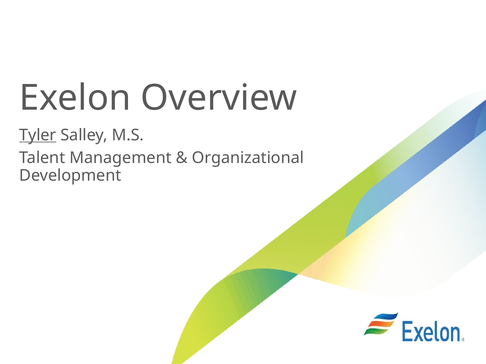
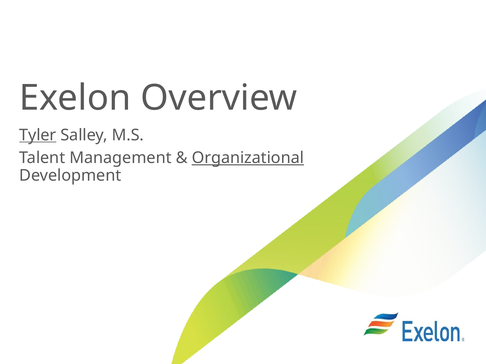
Organizational underline: none -> present (248, 158)
